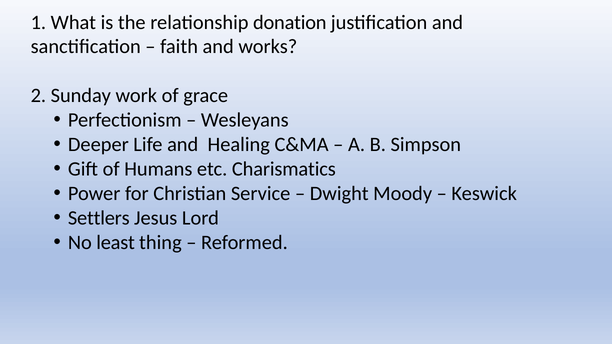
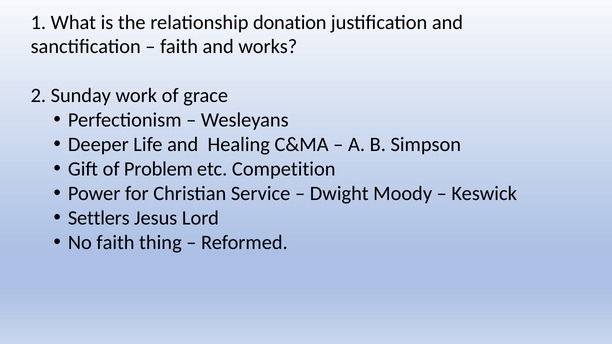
Humans: Humans -> Problem (158, 169)
Charismatics: Charismatics -> Competition (284, 169)
No least: least -> faith (116, 243)
